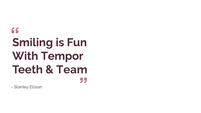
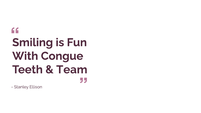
Tempor: Tempor -> Congue (62, 56)
